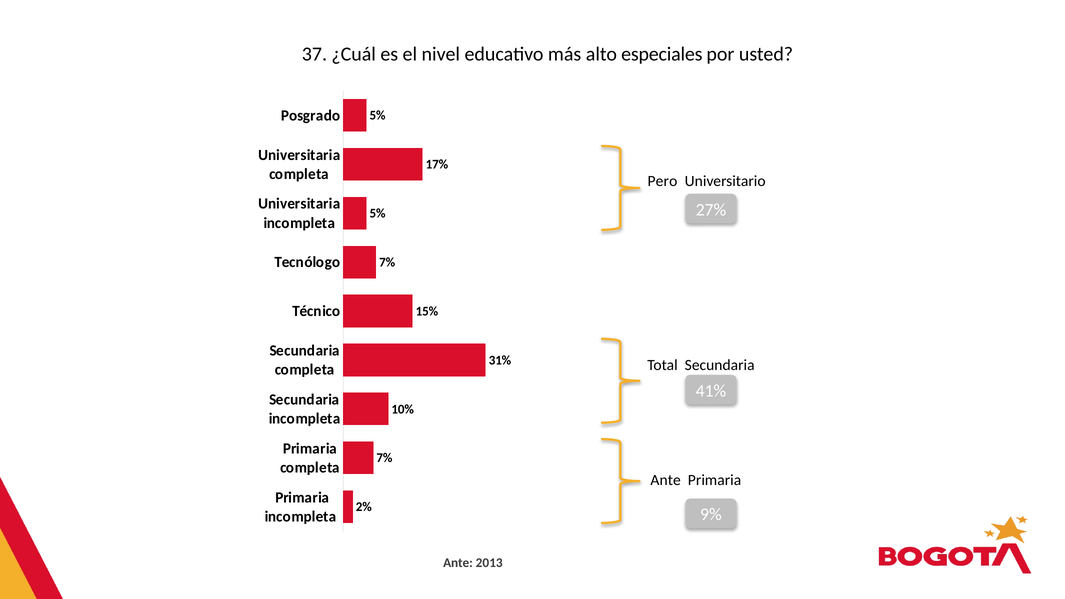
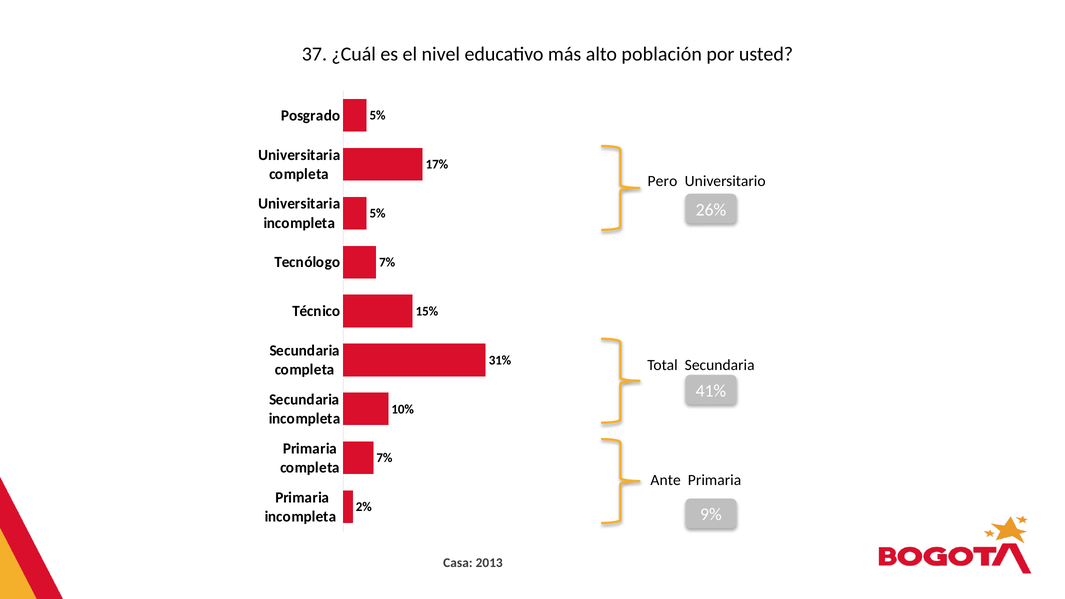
especiales: especiales -> población (662, 54)
27%: 27% -> 26% (711, 210)
Ante: Ante -> Casa (458, 563)
